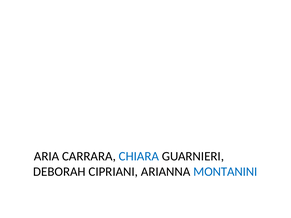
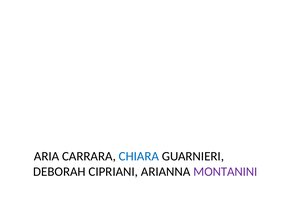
MONTANINI colour: blue -> purple (225, 172)
